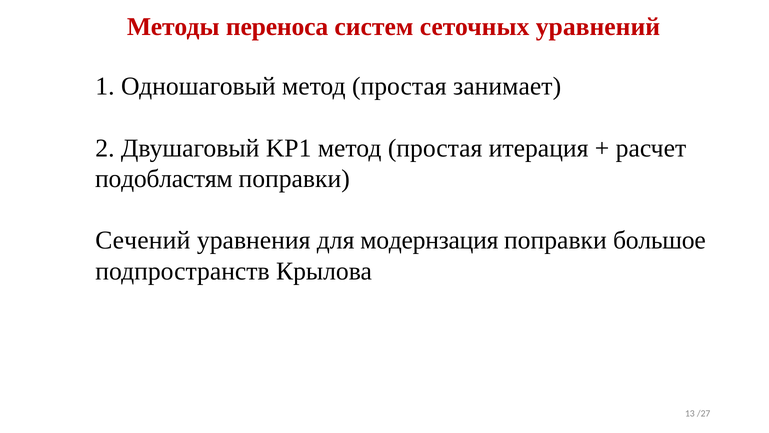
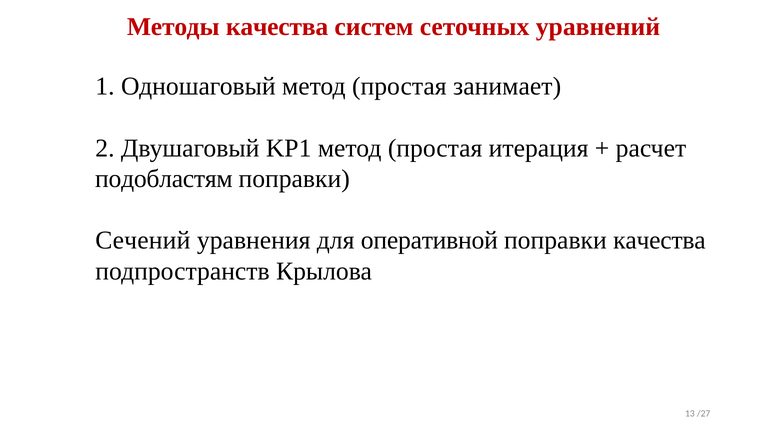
Методы переноса: переноса -> качества (277, 27)
модернзация: модернзация -> оперативной (429, 240)
поправки большое: большое -> качества (659, 240)
